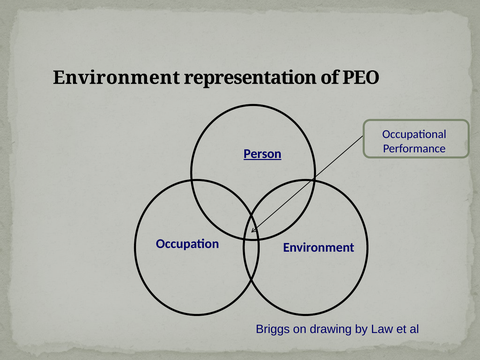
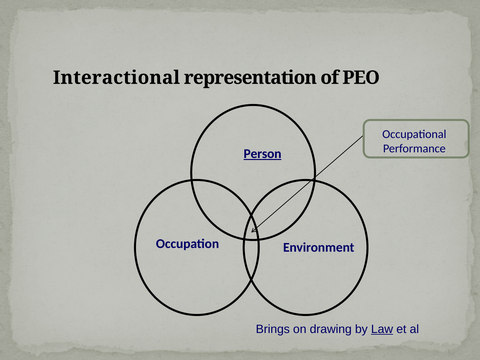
Environment: Environment -> Interactional (116, 78)
Briggs: Briggs -> Brings (273, 329)
Law underline: none -> present (382, 329)
